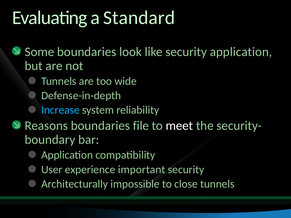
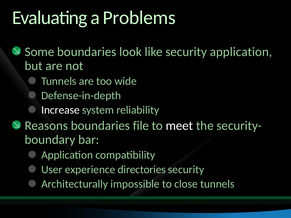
Standard: Standard -> Problems (139, 18)
Increase colour: light blue -> white (60, 110)
important: important -> directories (142, 170)
